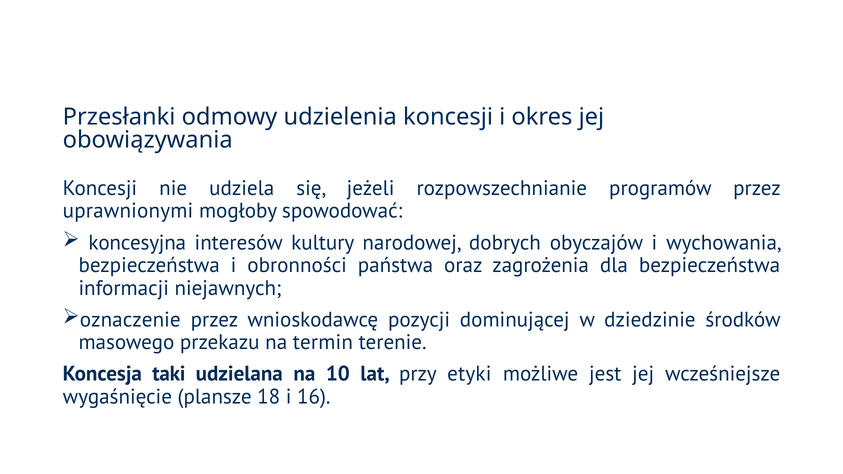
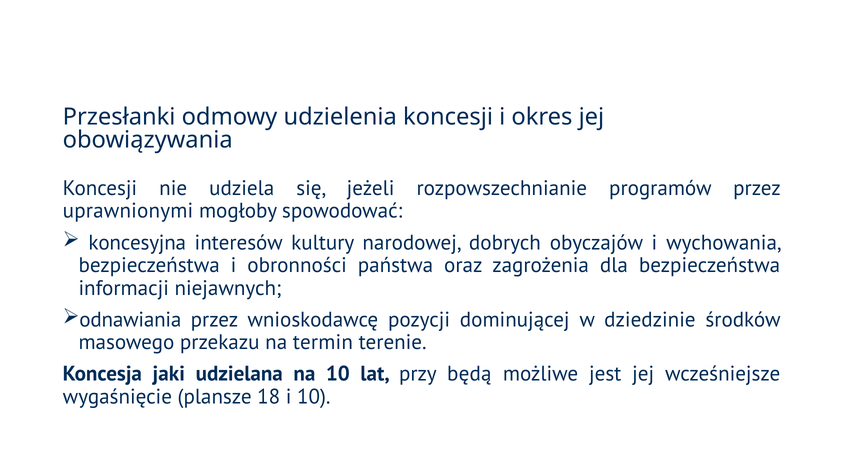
oznaczenie: oznaczenie -> odnawiania (130, 320)
taki: taki -> jaki (169, 374)
etyki: etyki -> będą (469, 374)
i 16: 16 -> 10 (314, 397)
